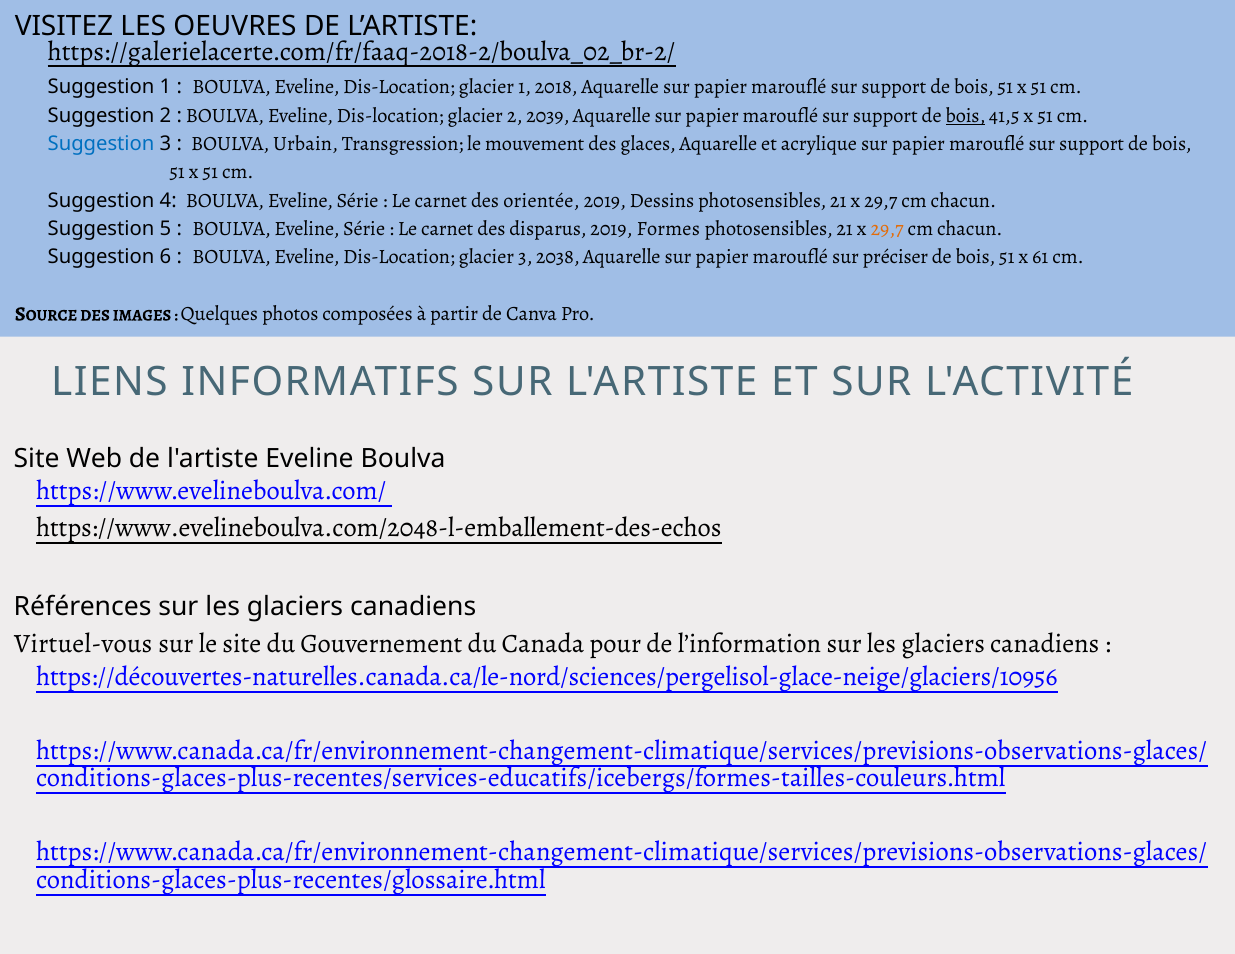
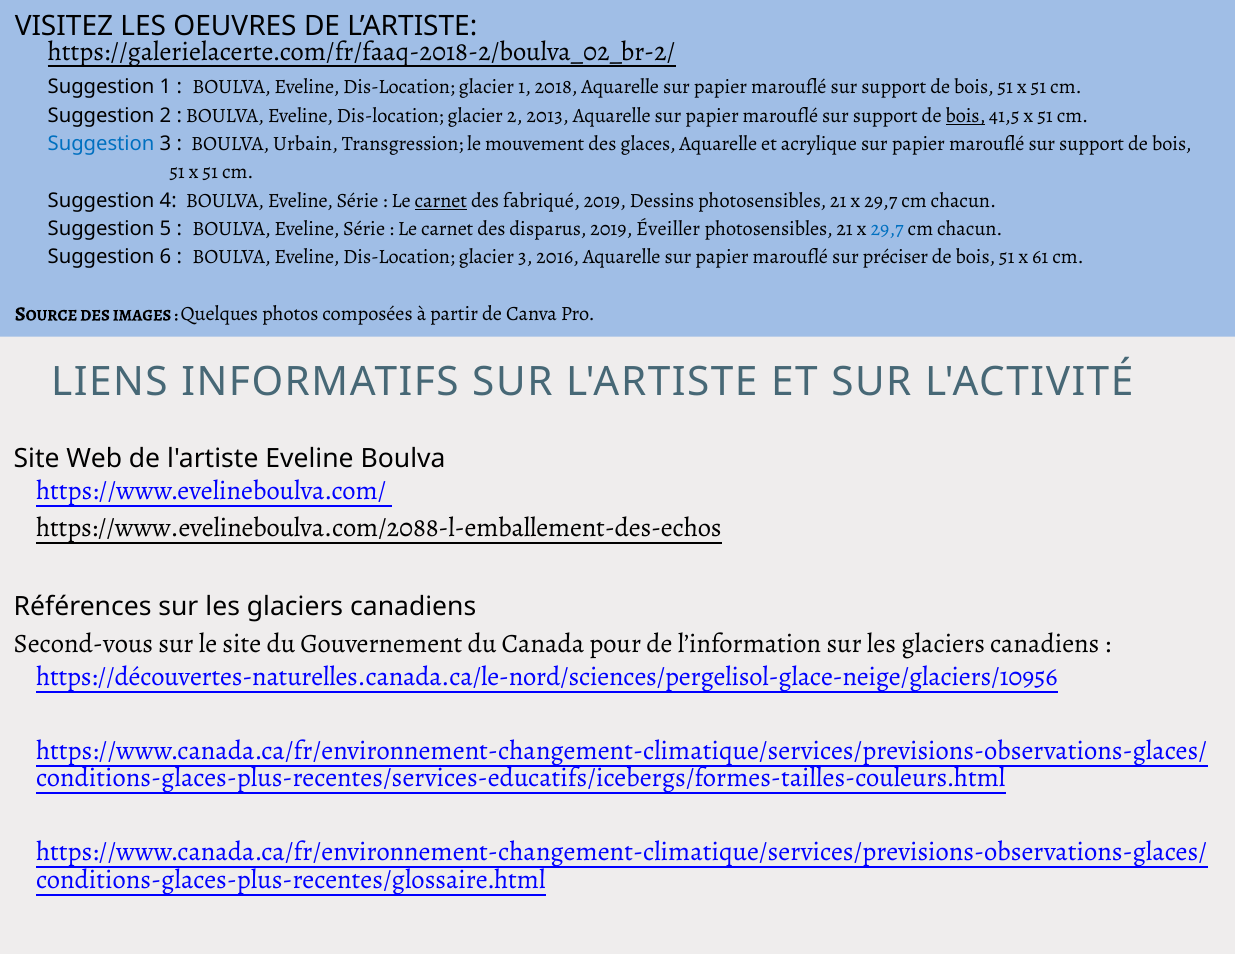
2039: 2039 -> 2013 (548, 116)
carnet underline: none -> present (441, 201)
orientée: orientée -> fabriqué (542, 201)
Formes: Formes -> Éveiller (668, 229)
29,7 colour: orange -> blue (887, 229)
2038: 2038 -> 2016 (558, 257)
https://www.evelineboulva.com/2048-l-emballement-des-echos: https://www.evelineboulva.com/2048-l-emballement-des-echos -> https://www.evelineboulva.com/2088-l-emballement-des-echos (379, 528)
Virtuel-vous: Virtuel-vous -> Second-vous (83, 644)
